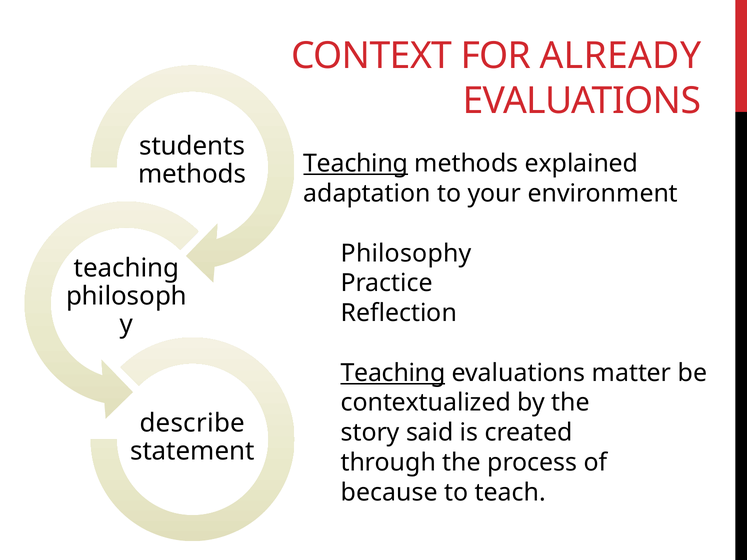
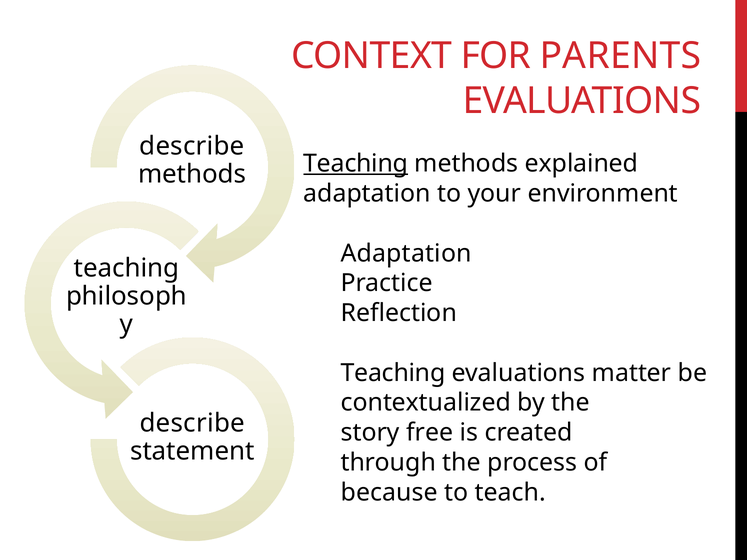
ALREADY: ALREADY -> PARENTS (620, 56)
students: students -> describe (192, 146)
Philosophy: Philosophy -> Adaptation (406, 253)
Teaching underline: present -> none (393, 373)
said: said -> free (430, 433)
